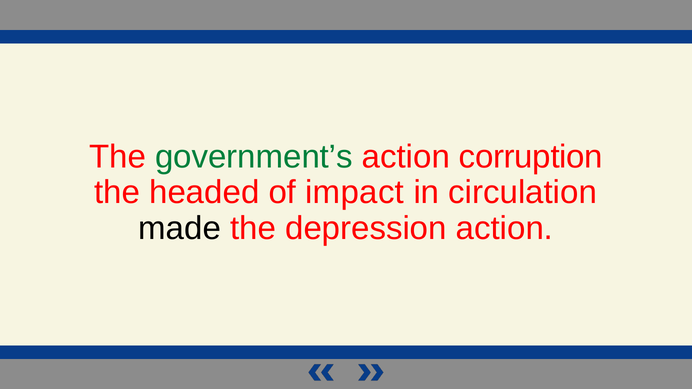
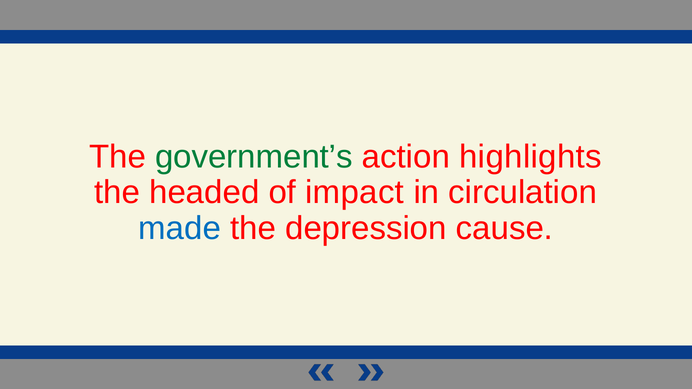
corruption: corruption -> highlights (530, 157)
made colour: black -> blue (180, 228)
depression action: action -> cause (505, 228)
